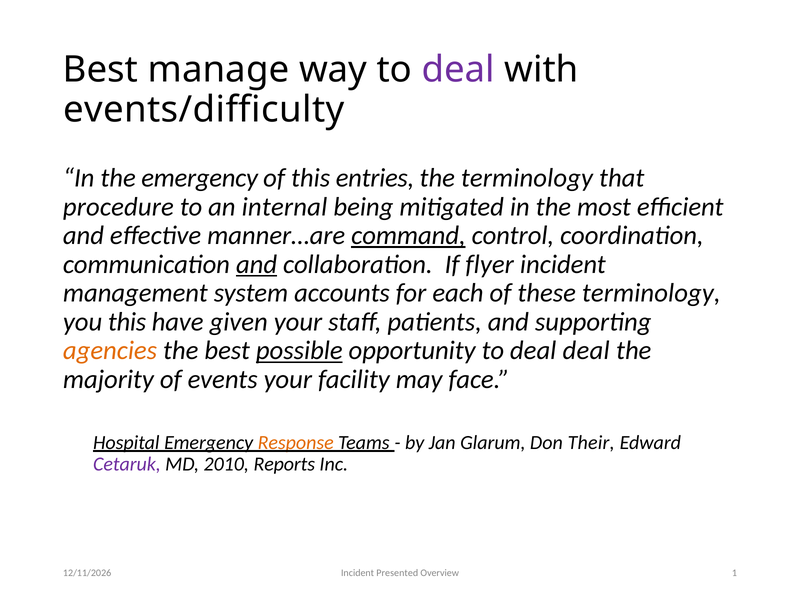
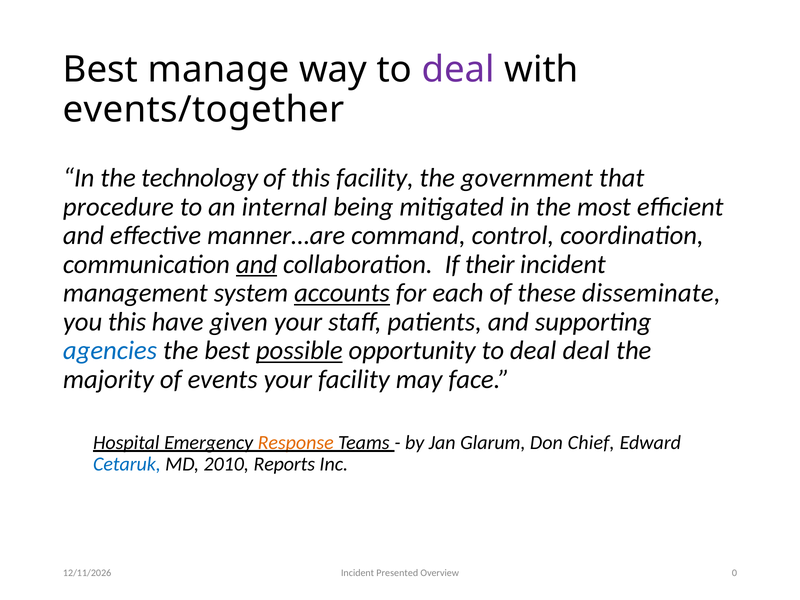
events/difficulty: events/difficulty -> events/together (204, 109)
the emergency: emergency -> technology (200, 178)
this entries: entries -> facility (375, 178)
the terminology: terminology -> government (527, 178)
command underline: present -> none (408, 236)
flyer: flyer -> their (490, 264)
accounts underline: none -> present (342, 293)
these terminology: terminology -> disseminate (651, 293)
agencies colour: orange -> blue (110, 351)
Their: Their -> Chief (591, 442)
Cetaruk colour: purple -> blue (127, 464)
1: 1 -> 0 (734, 573)
